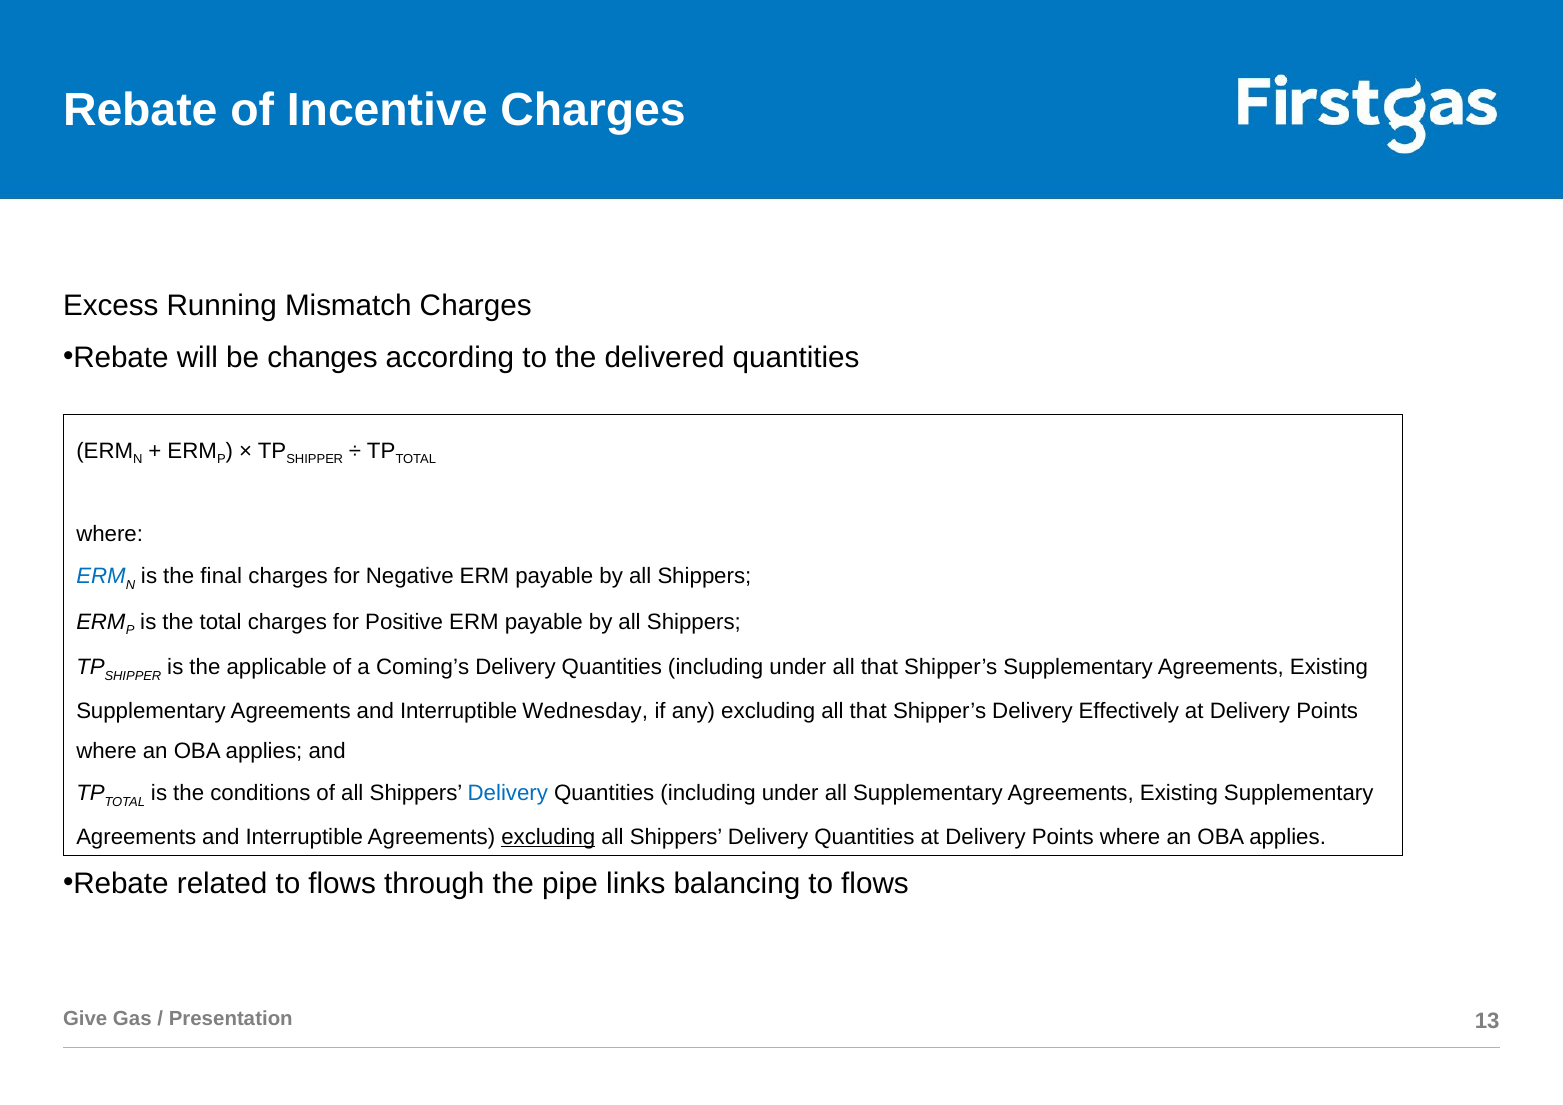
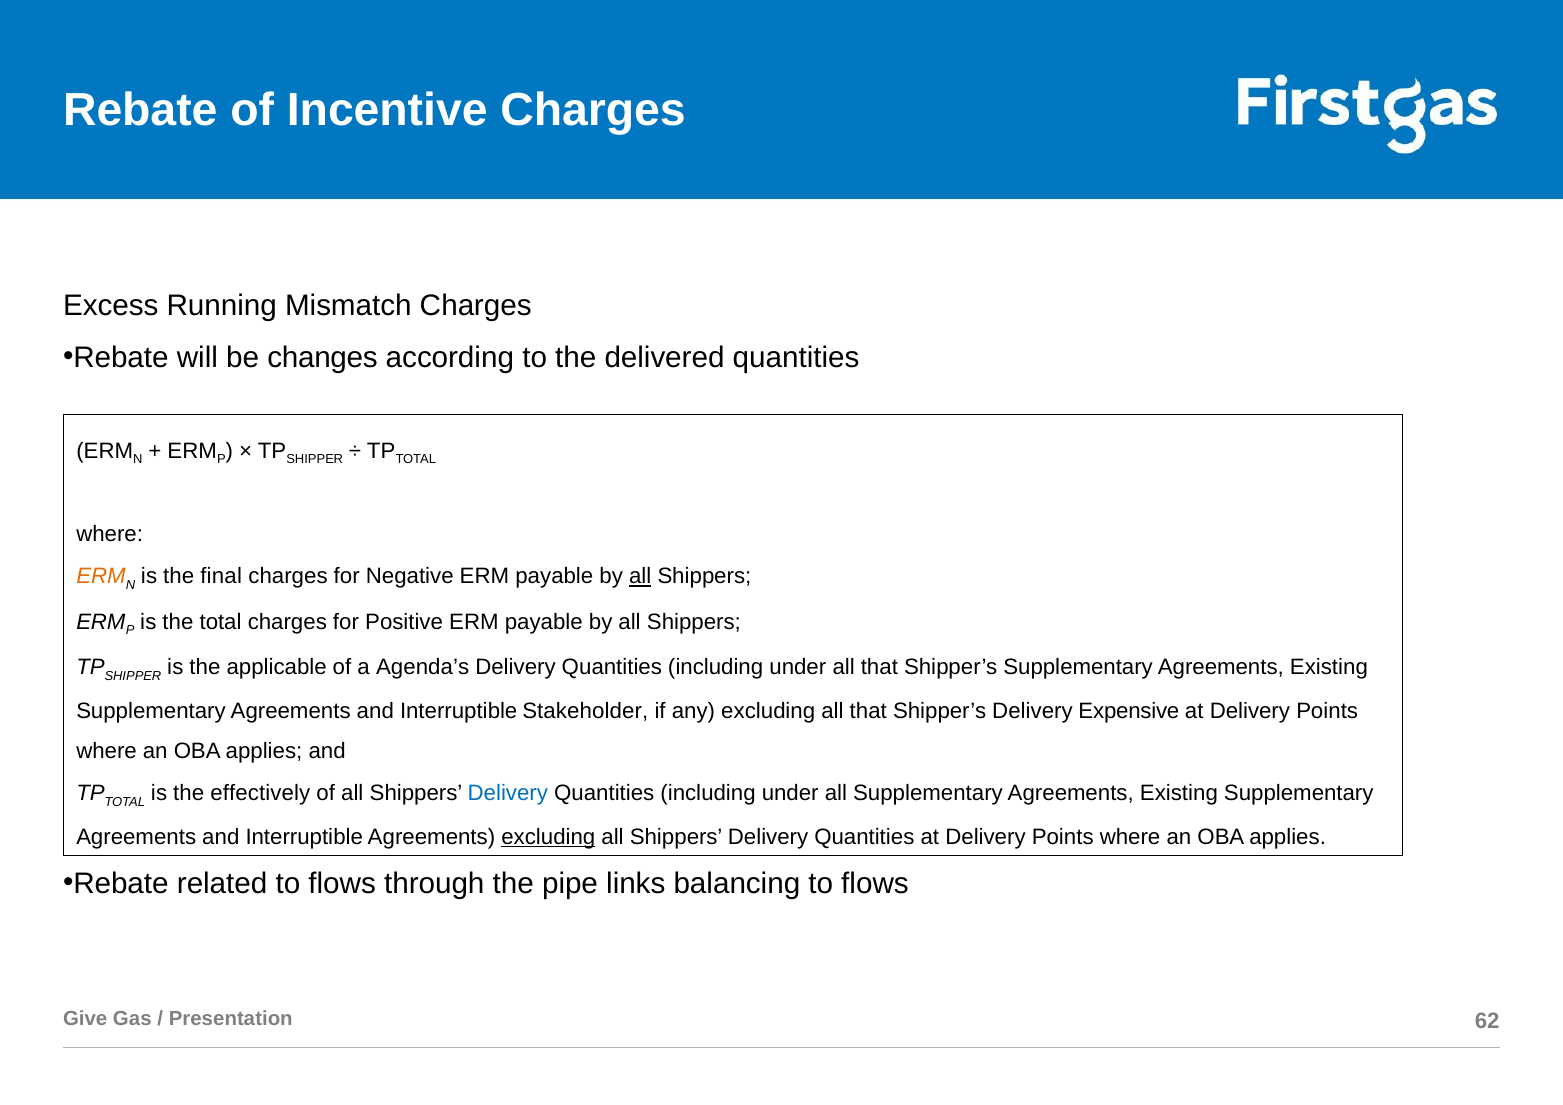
ERM colour: blue -> orange (101, 577)
all underline: none -> present (640, 577)
Coming’s: Coming’s -> Agenda’s (423, 668)
Wednesday: Wednesday -> Stakeholder (585, 711)
Effectively: Effectively -> Expensive (1129, 711)
conditions: conditions -> effectively (260, 793)
13: 13 -> 62 (1487, 1021)
